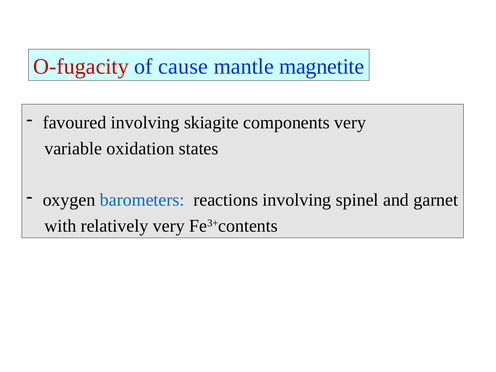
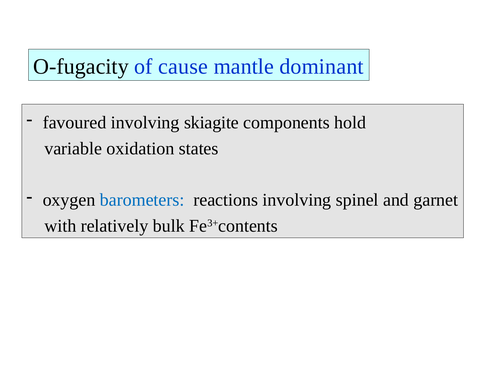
O-fugacity colour: red -> black (81, 66)
magnetite: magnetite -> dominant (322, 66)
components very: very -> hold (350, 123)
relatively very: very -> bulk (169, 226)
